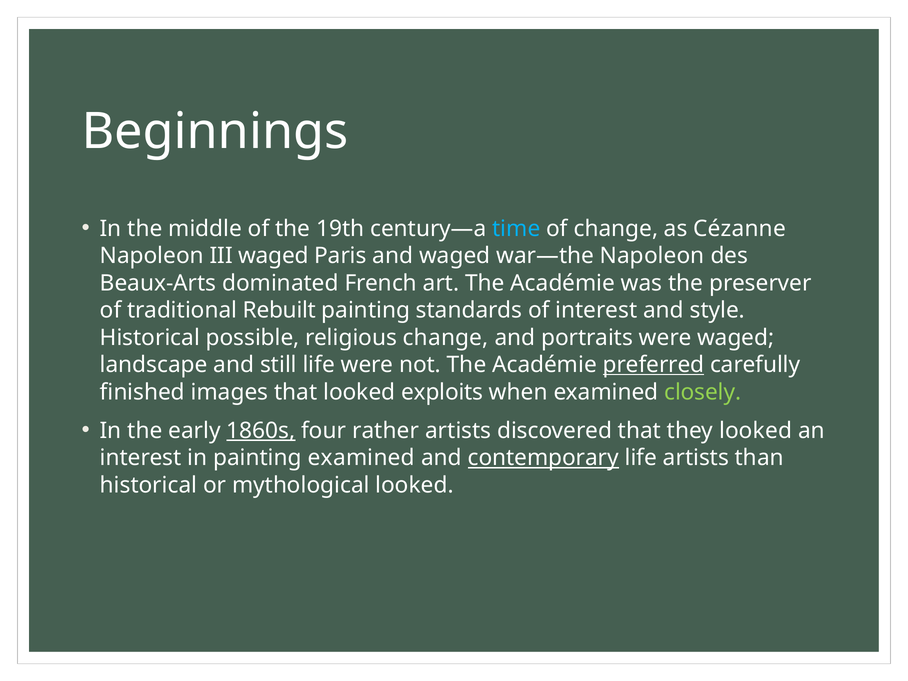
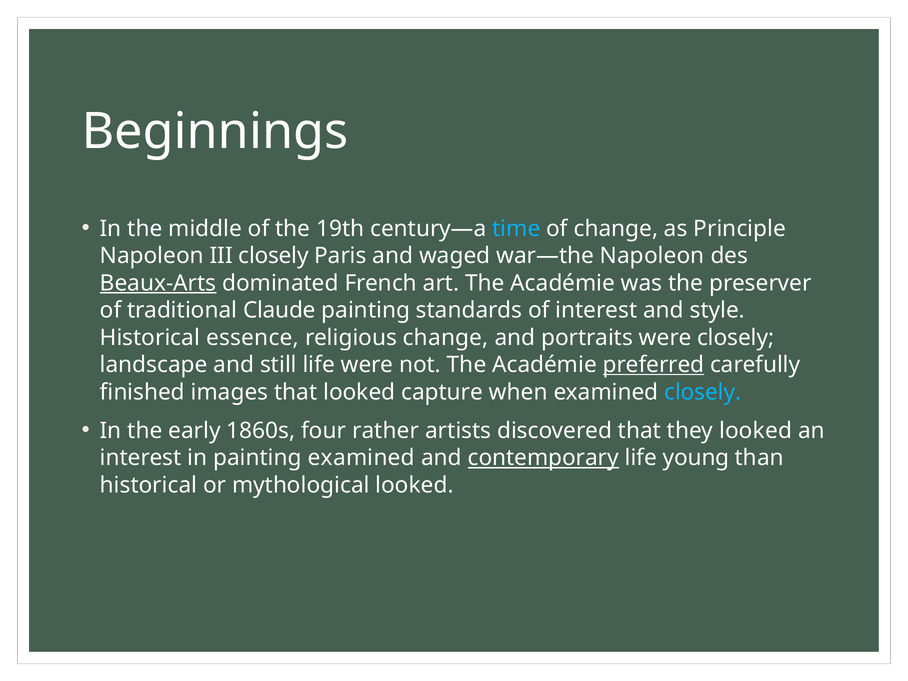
Cézanne: Cézanne -> Principle (740, 229)
III waged: waged -> closely (274, 256)
Beaux-Arts underline: none -> present (158, 283)
Rebuilt: Rebuilt -> Claude (279, 310)
possible: possible -> essence (252, 338)
were waged: waged -> closely (736, 338)
exploits: exploits -> capture (442, 392)
closely colour: light green -> light blue (703, 392)
1860s underline: present -> none (261, 431)
life artists: artists -> young (696, 458)
